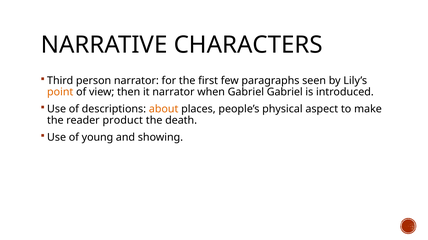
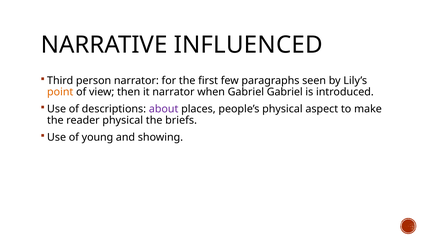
CHARACTERS: CHARACTERS -> INFLUENCED (248, 45)
about colour: orange -> purple (164, 109)
reader product: product -> physical (123, 121)
death: death -> briefs (181, 121)
